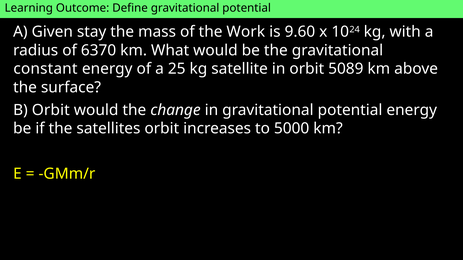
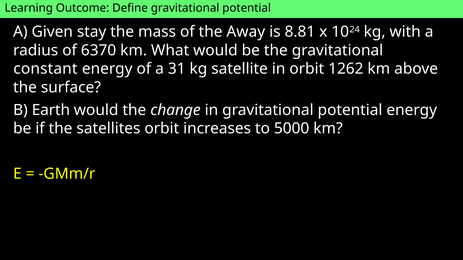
Work: Work -> Away (246, 32)
9.60: 9.60 -> 8.81 (300, 32)
25: 25 -> 31 (177, 69)
5089: 5089 -> 1262 (346, 69)
B Orbit: Orbit -> Earth (51, 110)
